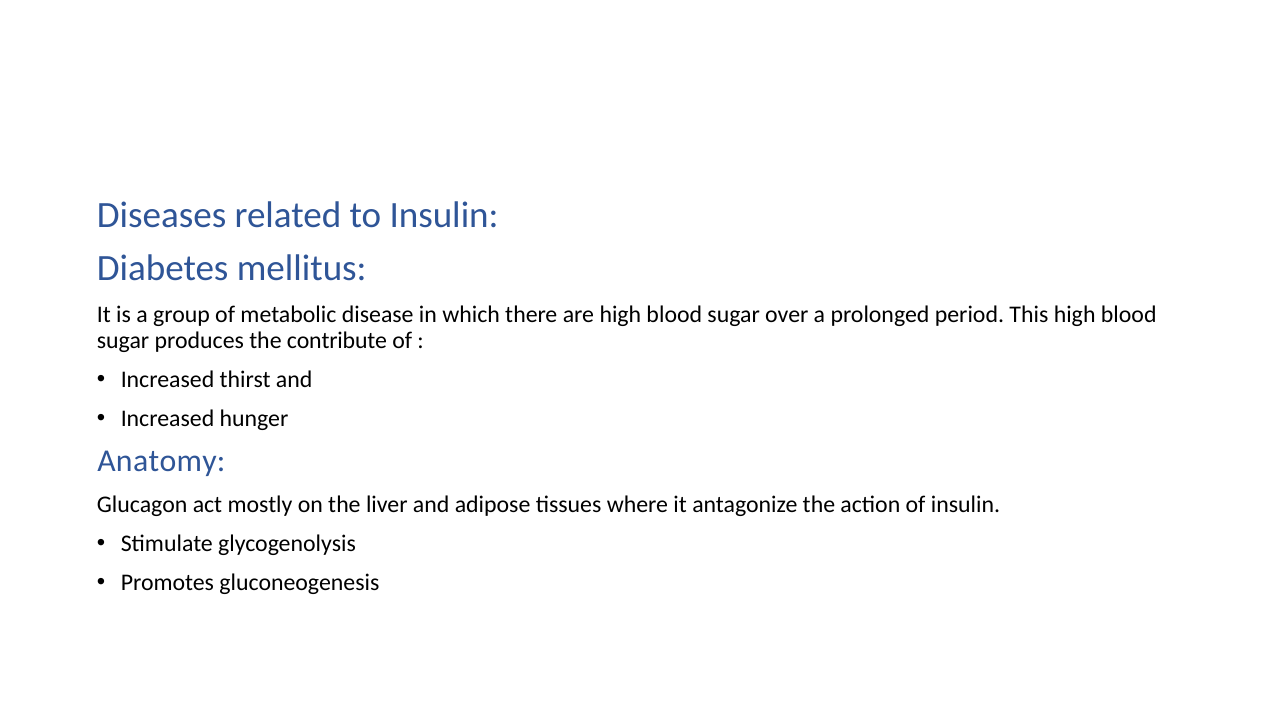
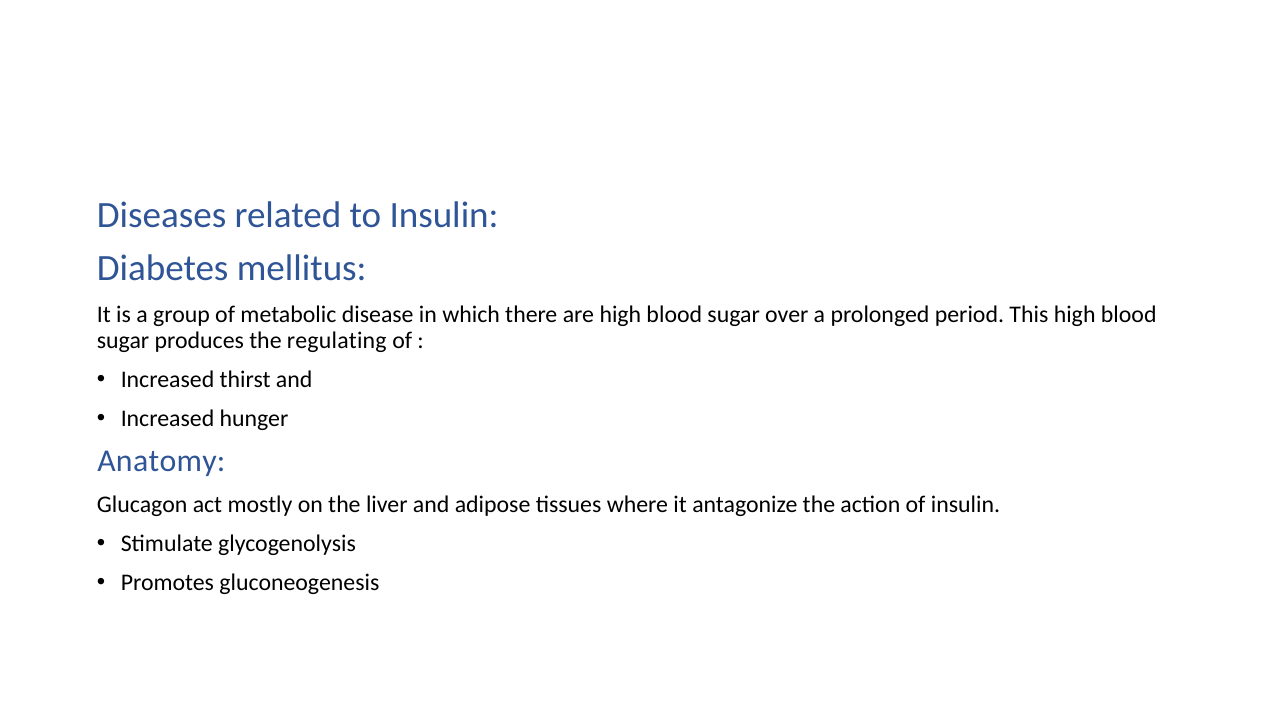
contribute: contribute -> regulating (337, 340)
